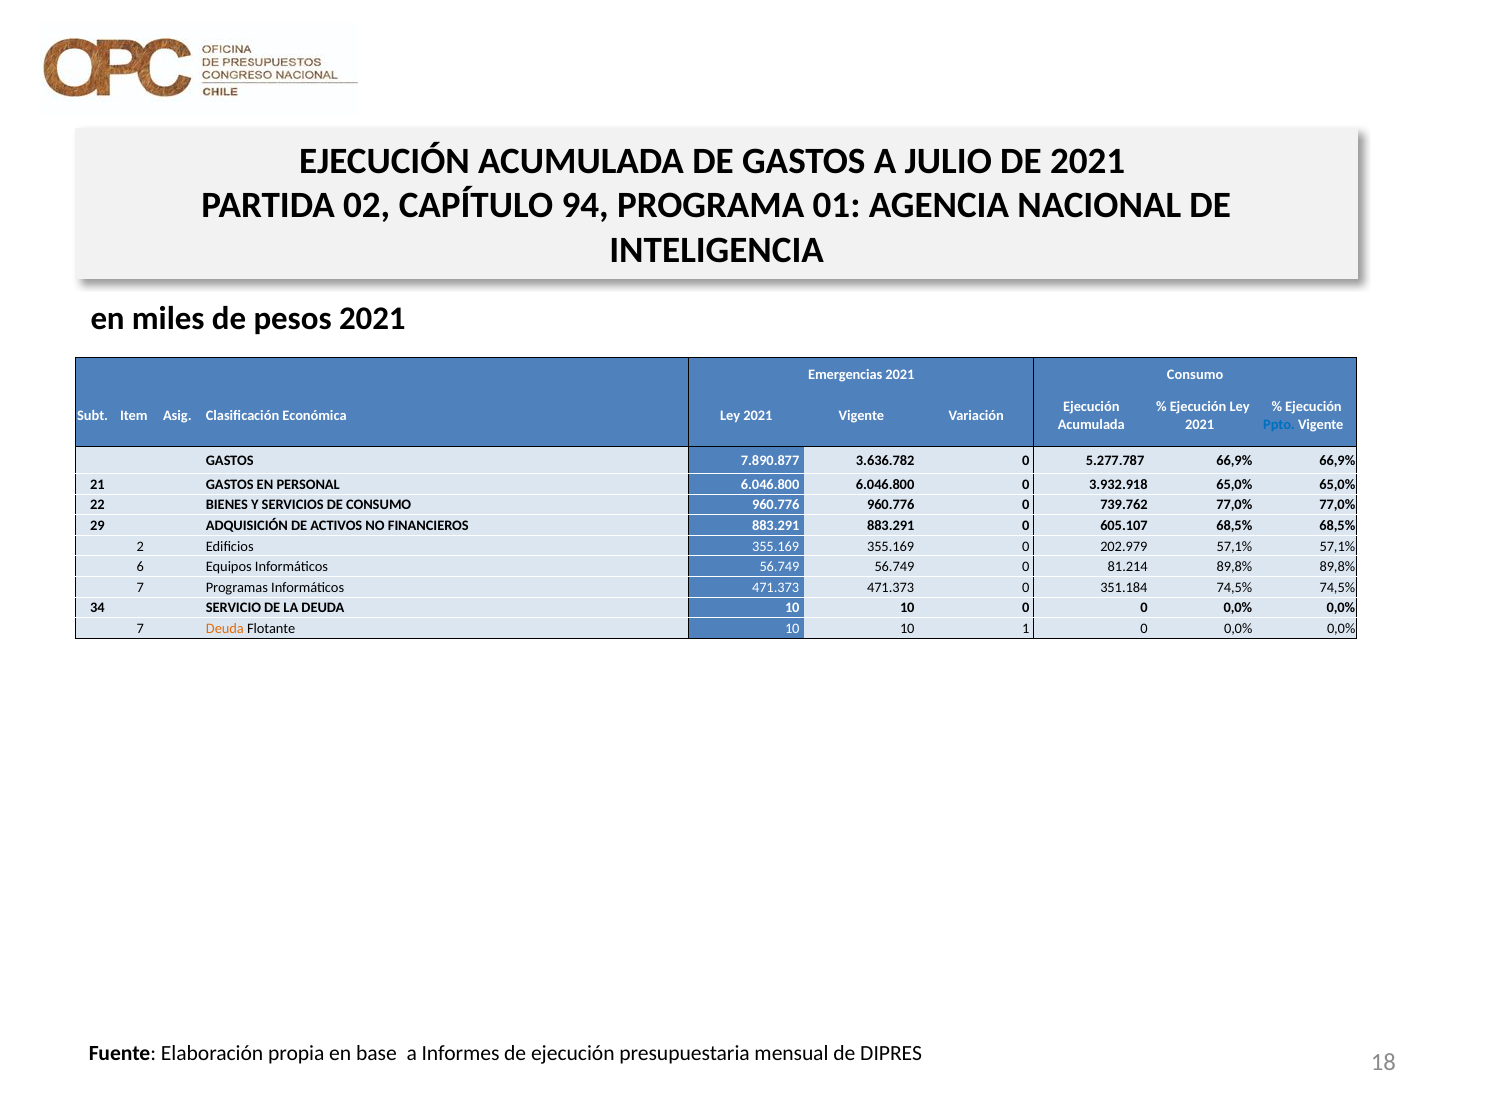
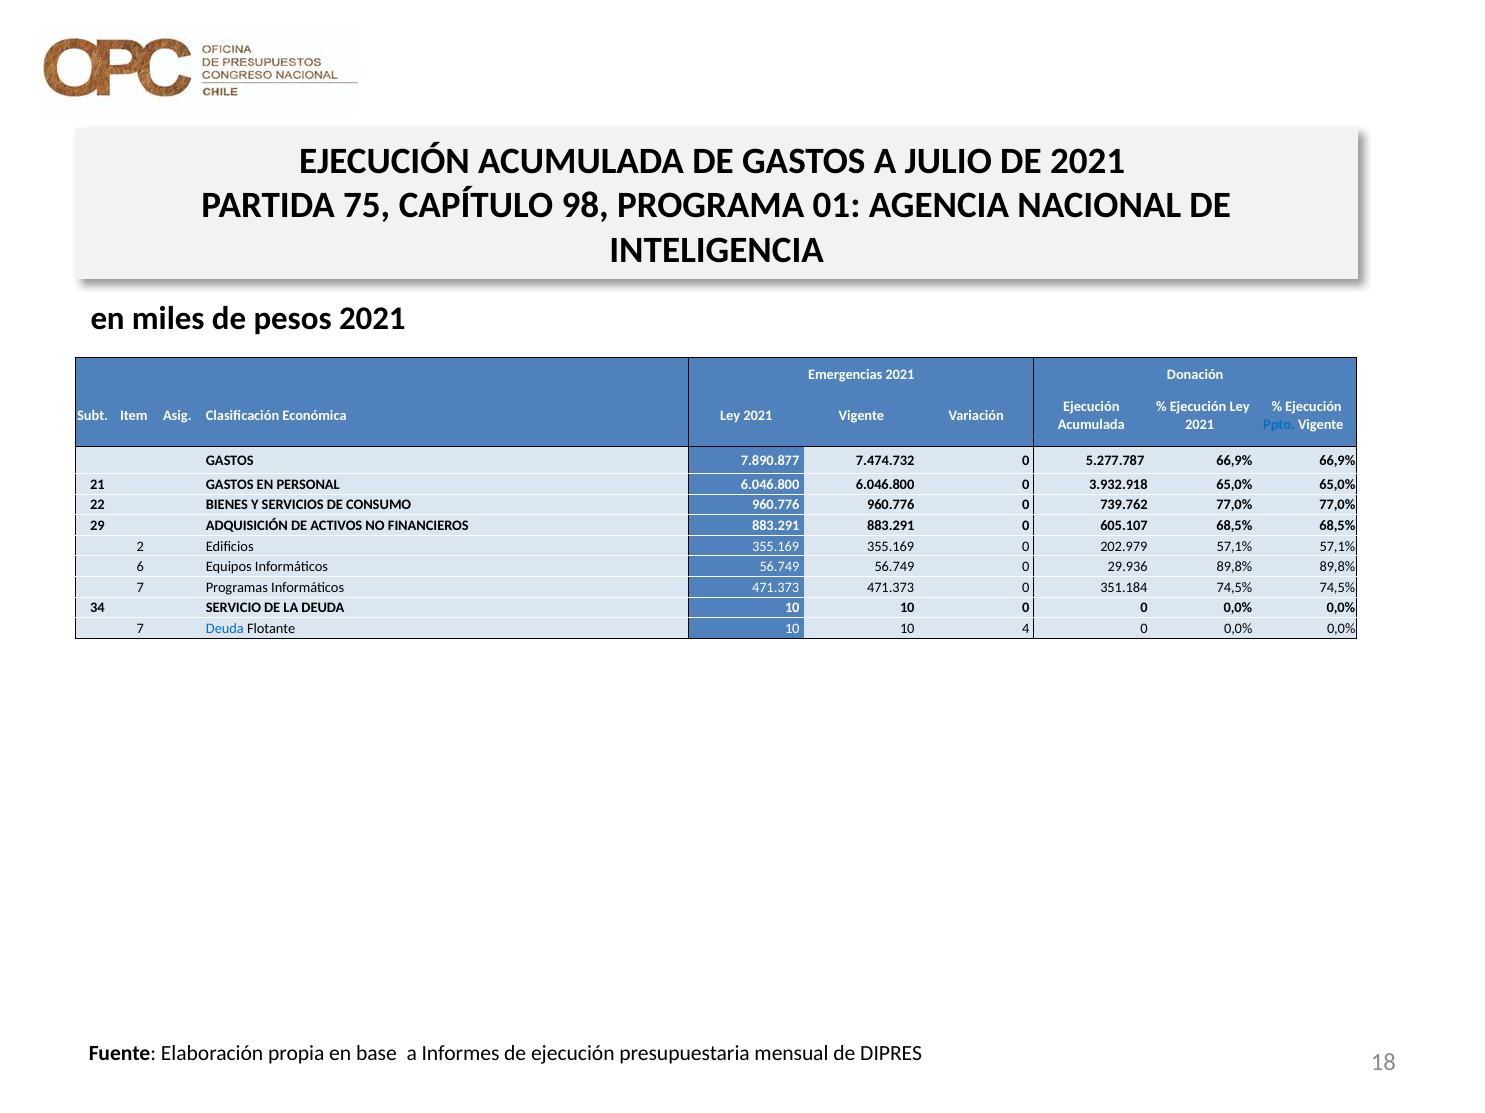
02: 02 -> 75 (367, 206)
94: 94 -> 98 (585, 206)
2021 Consumo: Consumo -> Donación (1195, 375)
3.636.782: 3.636.782 -> 7.474.732 (885, 461)
81.214: 81.214 -> 29.936 (1128, 567)
Deuda colour: orange -> blue (225, 629)
1: 1 -> 4 (1026, 629)
